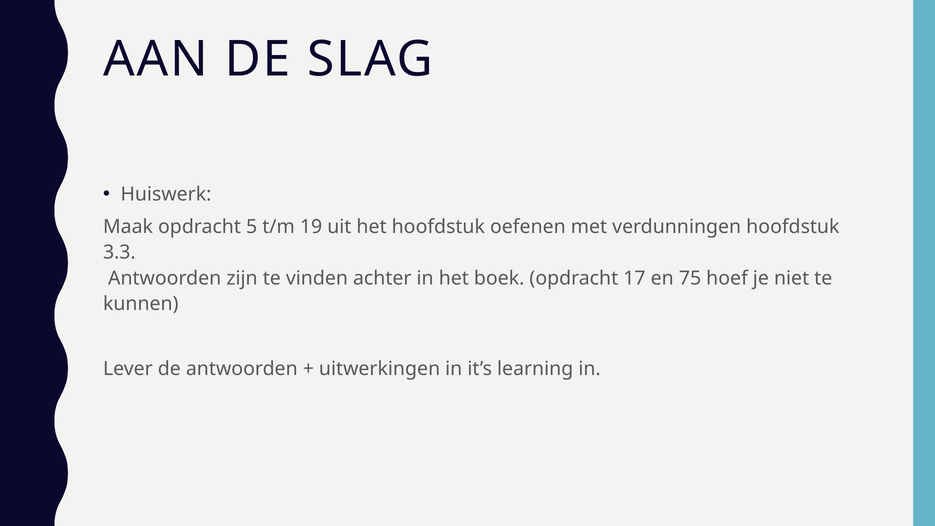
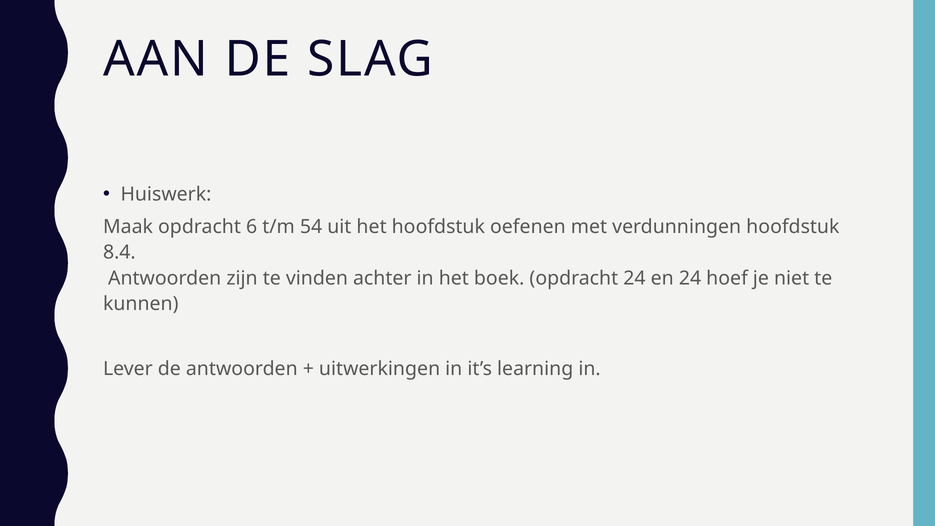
5: 5 -> 6 (252, 227)
19: 19 -> 54 (311, 227)
3.3: 3.3 -> 8.4 (119, 252)
opdracht 17: 17 -> 24 (634, 278)
en 75: 75 -> 24 (690, 278)
